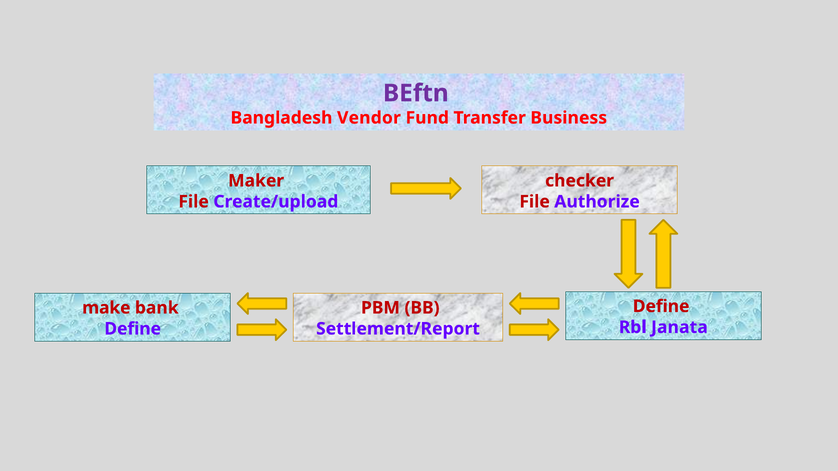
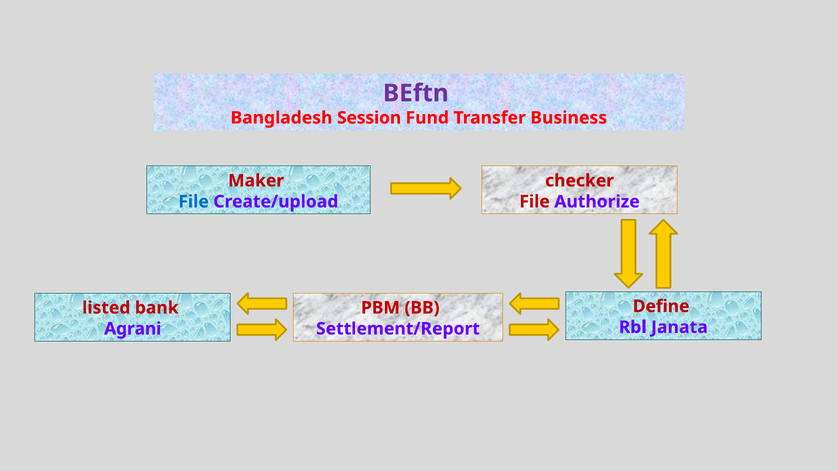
Vendor: Vendor -> Session (369, 118)
File colour: red -> blue (194, 202)
make: make -> listed (106, 308)
Define: Define -> Agrani (133, 329)
